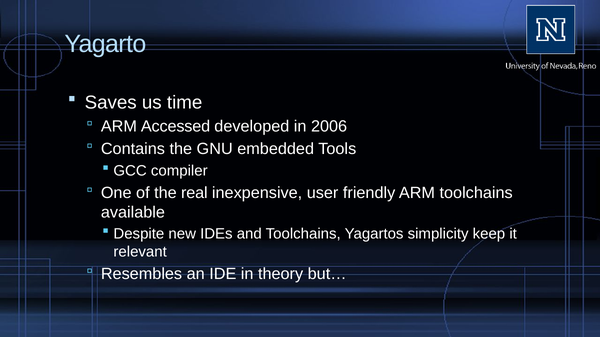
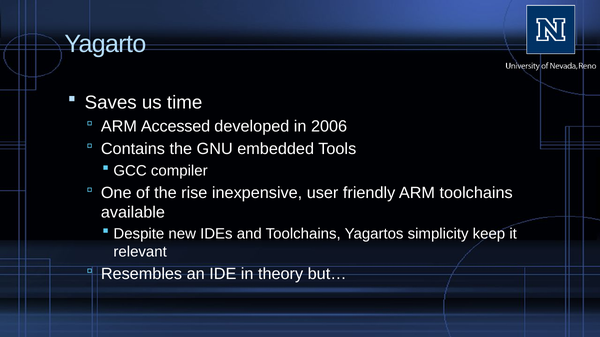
real: real -> rise (194, 193)
